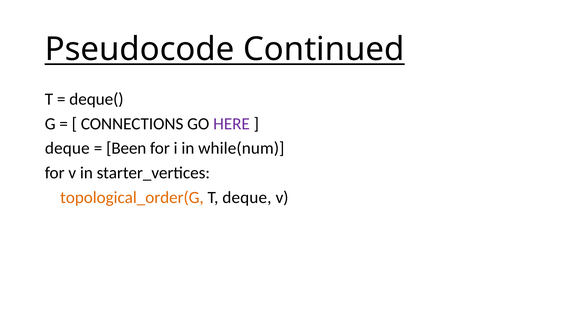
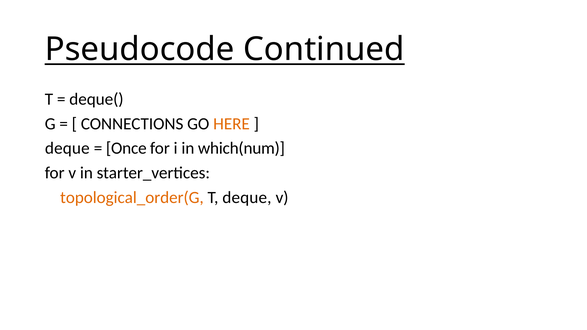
HERE colour: purple -> orange (232, 124)
Been: Been -> Once (126, 148)
while(num: while(num -> which(num (241, 148)
